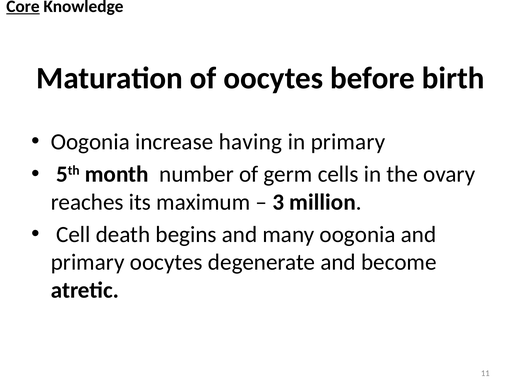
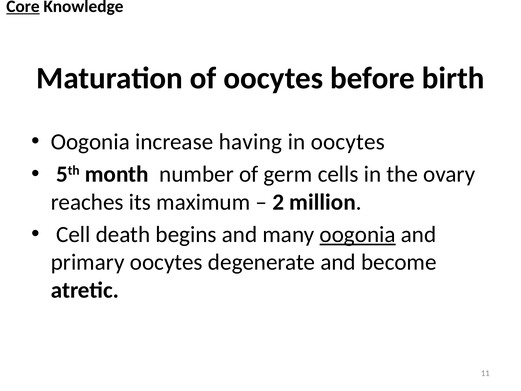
in primary: primary -> oocytes (348, 142)
3: 3 -> 2 (278, 202)
oogonia underline: none -> present (358, 234)
